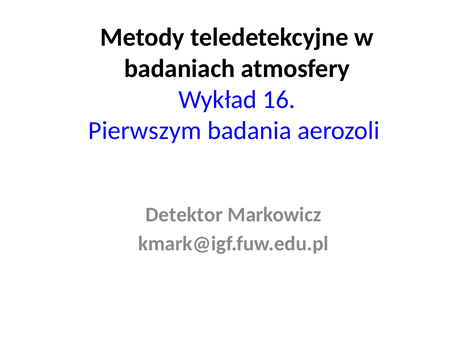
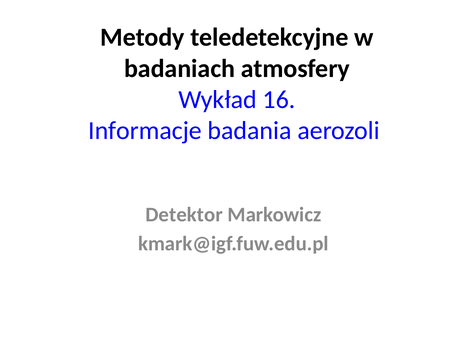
Pierwszym: Pierwszym -> Informacje (145, 131)
